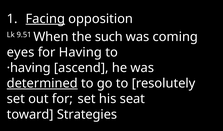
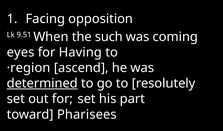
Facing underline: present -> none (45, 19)
·having: ·having -> ·region (29, 68)
seat: seat -> part (132, 99)
Strategies: Strategies -> Pharisees (87, 114)
